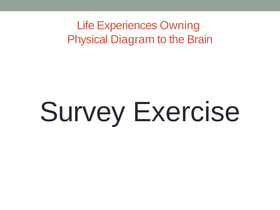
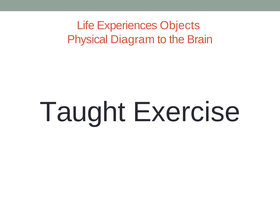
Owning: Owning -> Objects (180, 26)
Survey: Survey -> Taught (83, 112)
